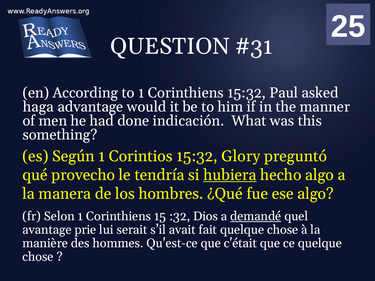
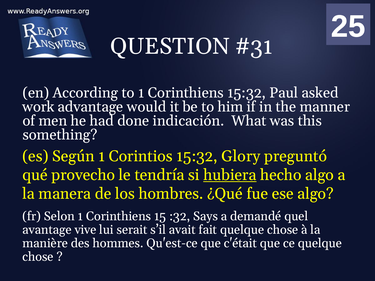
haga: haga -> work (38, 107)
Dios: Dios -> Says (206, 216)
demandé underline: present -> none (256, 216)
prie: prie -> vive (85, 230)
